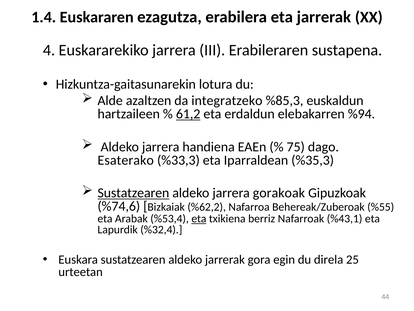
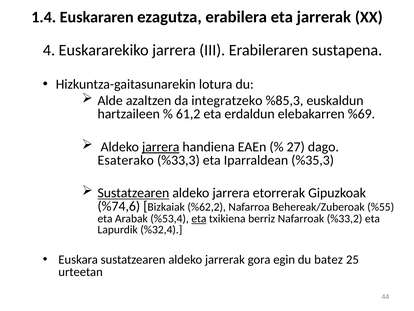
61,2 underline: present -> none (188, 114)
%94: %94 -> %69 (361, 114)
jarrera underline: none -> present (161, 147)
75: 75 -> 27 (296, 147)
gorakoak: gorakoak -> etorrerak (279, 193)
%43,1: %43,1 -> %33,2 (345, 218)
direla: direla -> batez (329, 259)
